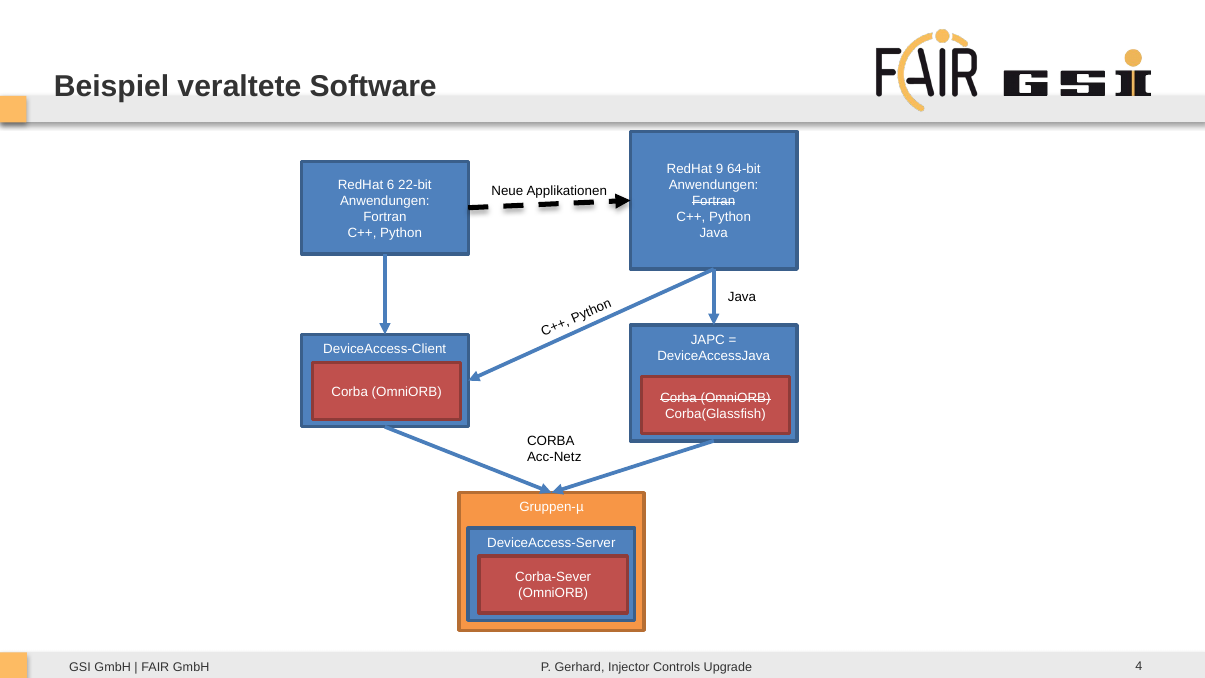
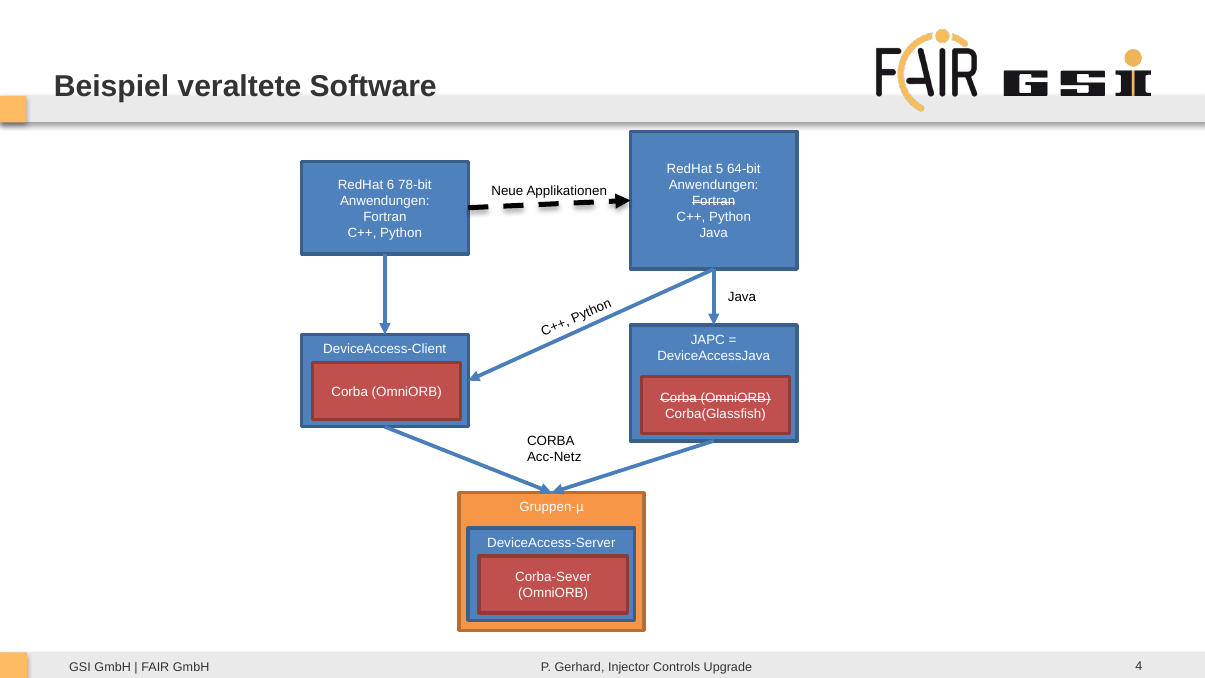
9: 9 -> 5 (720, 169)
22-bit: 22-bit -> 78-bit (415, 185)
